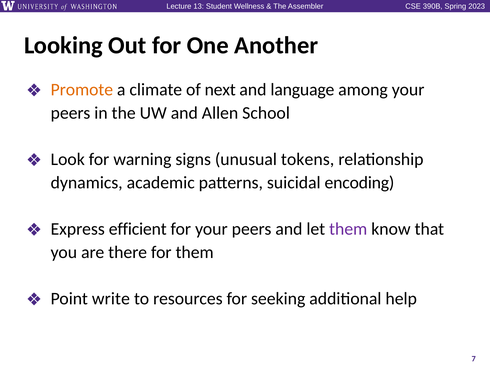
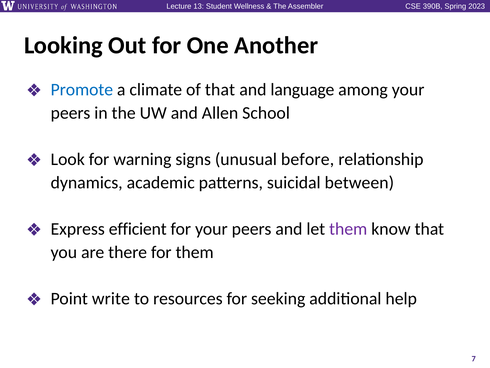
Promote colour: orange -> blue (82, 89)
of next: next -> that (220, 89)
tokens: tokens -> before (308, 159)
encoding: encoding -> between (359, 182)
